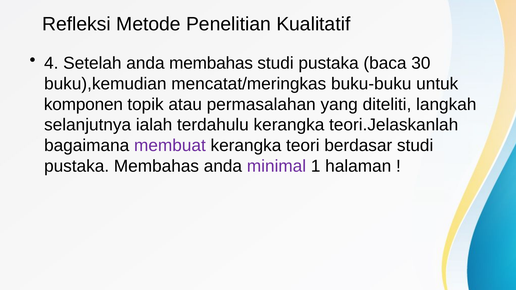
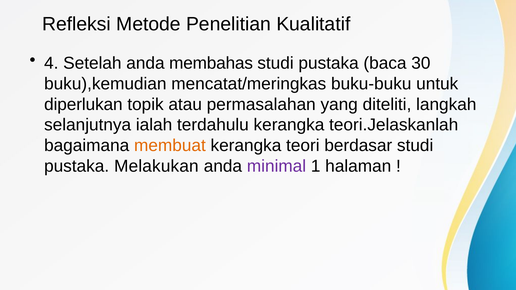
komponen: komponen -> diperlukan (83, 104)
membuat colour: purple -> orange (170, 146)
pustaka Membahas: Membahas -> Melakukan (156, 166)
